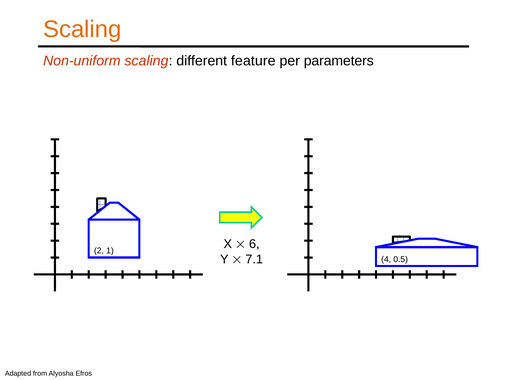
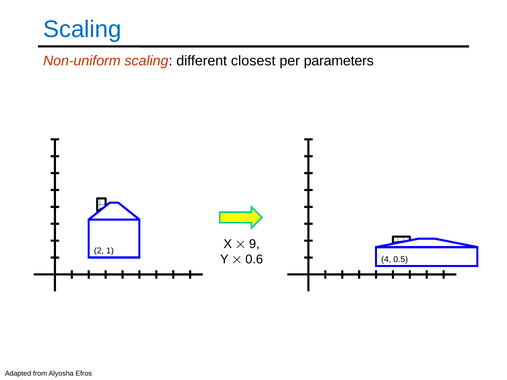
Scaling colour: orange -> blue (82, 29)
feature: feature -> closest (253, 61)
6: 6 -> 9 (254, 244)
7.1: 7.1 -> 0.6 (254, 259)
